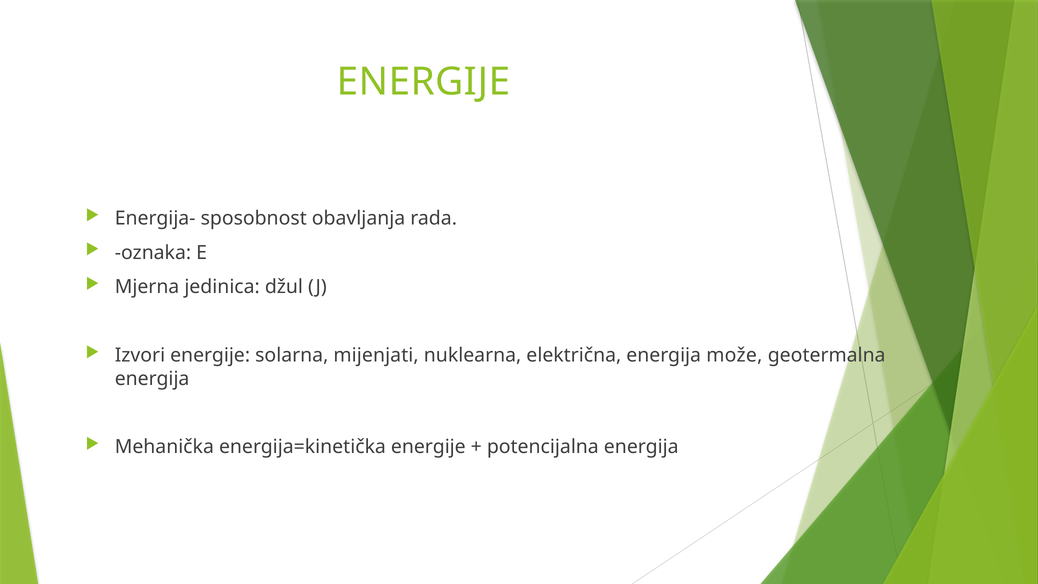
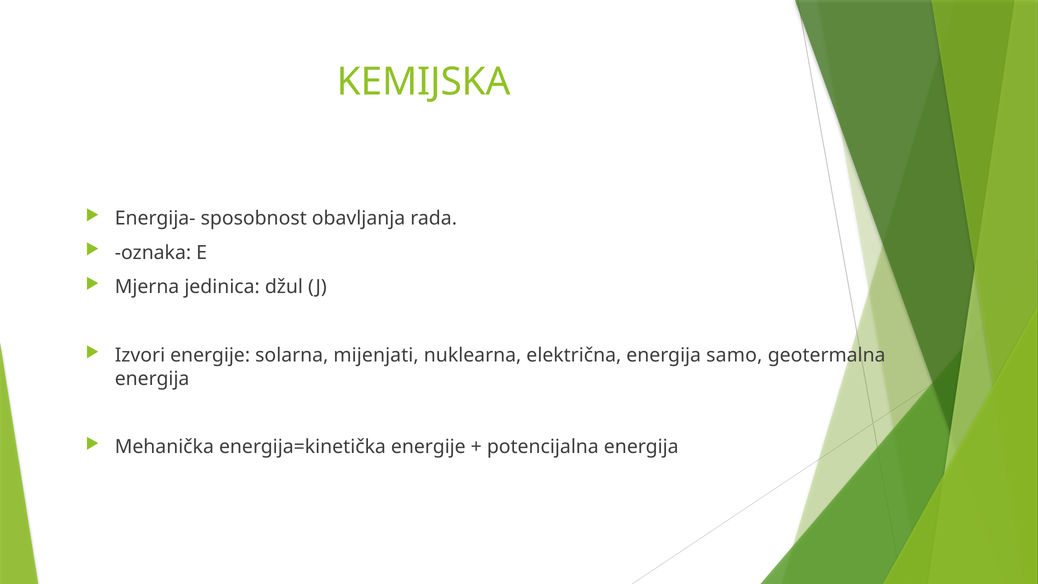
ENERGIJE: ENERGIJE -> KEMIJSKA (424, 82)
može: može -> samo (734, 355)
